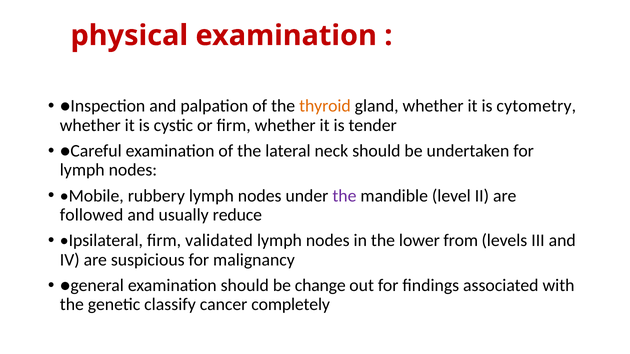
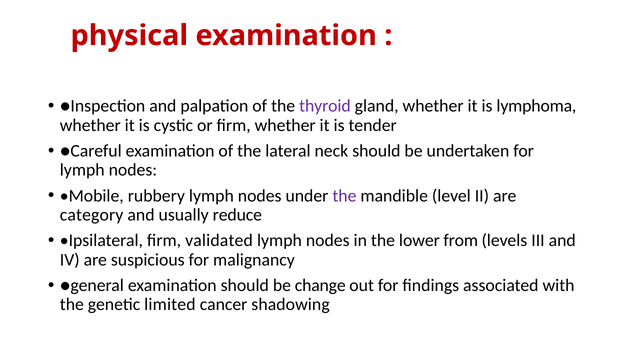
thyroid colour: orange -> purple (325, 106)
cytometry: cytometry -> lymphoma (536, 106)
followed: followed -> category (92, 215)
classify: classify -> limited (170, 305)
completely: completely -> shadowing (291, 305)
